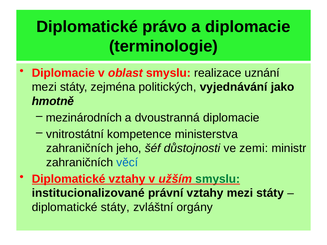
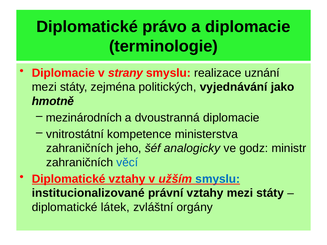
oblast: oblast -> strany (126, 73)
důstojnosti: důstojnosti -> analogicky (192, 148)
zemi: zemi -> godz (254, 148)
smyslu colour: green -> blue (218, 179)
diplomatické státy: státy -> látek (115, 207)
